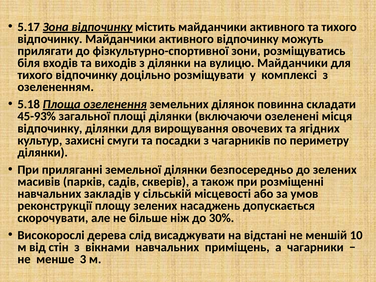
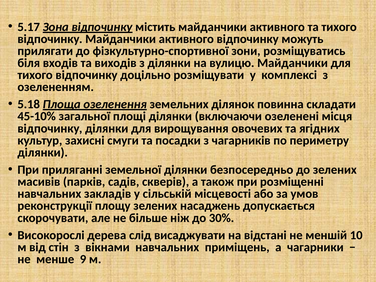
45-93%: 45-93% -> 45-10% (37, 116)
3: 3 -> 9 (83, 259)
